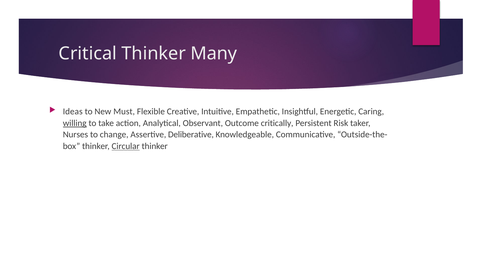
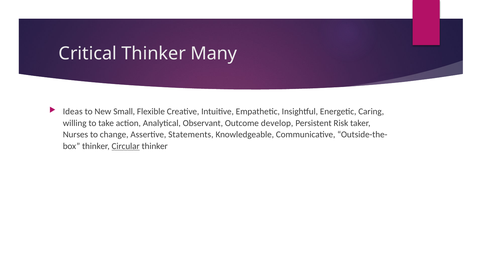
Must: Must -> Small (124, 112)
willing underline: present -> none (75, 123)
critically: critically -> develop (277, 123)
Deliberative: Deliberative -> Statements (191, 135)
